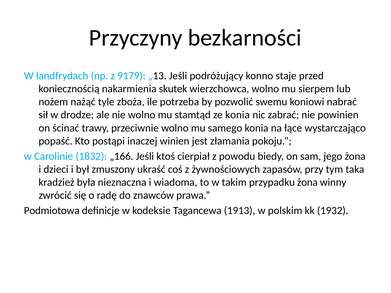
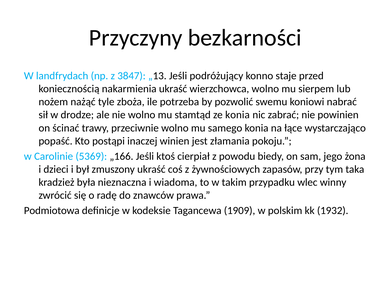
9179: 9179 -> 3847 (132, 76)
nakarmienia skutek: skutek -> ukraść (173, 89)
1832: 1832 -> 5369 (91, 156)
przypadku żona: żona -> wlec (307, 182)
1913: 1913 -> 1909 (240, 211)
